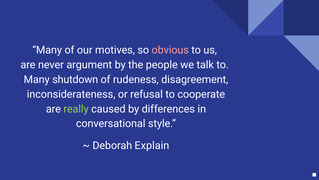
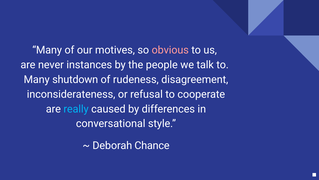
argument: argument -> instances (89, 65)
really colour: light green -> light blue (76, 109)
Explain: Explain -> Chance (152, 145)
